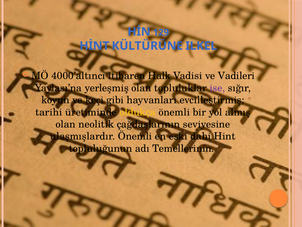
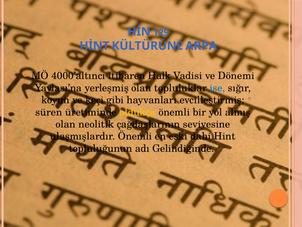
ILKEL: ILKEL -> ARPA (201, 46)
Vadileri: Vadileri -> Dönemi (236, 76)
ise colour: purple -> blue (217, 88)
tarihi: tarihi -> süren (49, 112)
Temellerinin: Temellerinin -> Gelindiğinde (183, 148)
